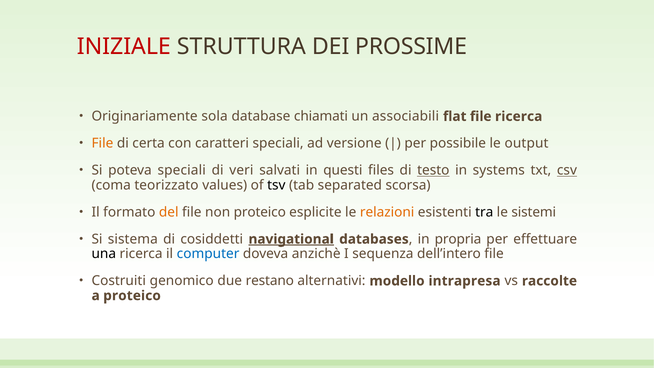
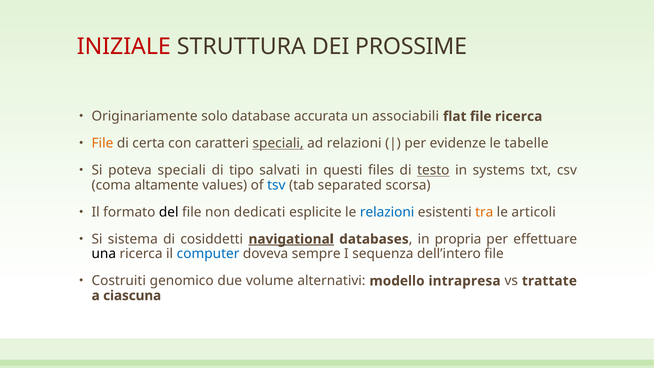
sola: sola -> solo (215, 116)
chiamati: chiamati -> accurata (321, 116)
speciali underline: none -> present (278, 143)
ad versione: versione -> relazioni (354, 143)
possibile: possibile -> evidenze (458, 143)
output: output -> tabelle (527, 143)
veri: veri -> tipo (242, 170)
csv underline: present -> none (567, 170)
teorizzato: teorizzato -> altamente (167, 185)
tsv colour: black -> blue (276, 185)
del colour: orange -> black (169, 212)
non proteico: proteico -> dedicati (260, 212)
relazioni colour: orange -> blue (387, 212)
tra colour: black -> orange (484, 212)
sistemi: sistemi -> articoli (534, 212)
anzichè: anzichè -> sempre (316, 254)
restano: restano -> volume (270, 281)
raccolte: raccolte -> trattate (549, 281)
a proteico: proteico -> ciascuna (132, 296)
